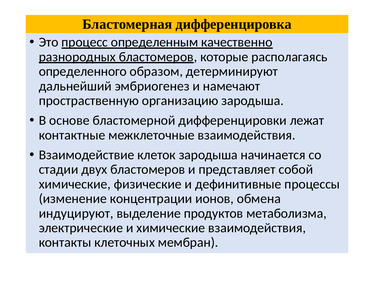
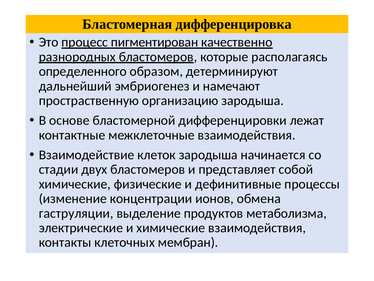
определенным: определенным -> пигментирован (155, 42)
индуцируют: индуцируют -> гаструляции (76, 213)
